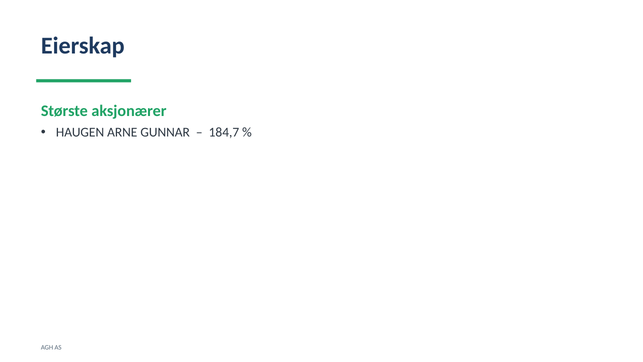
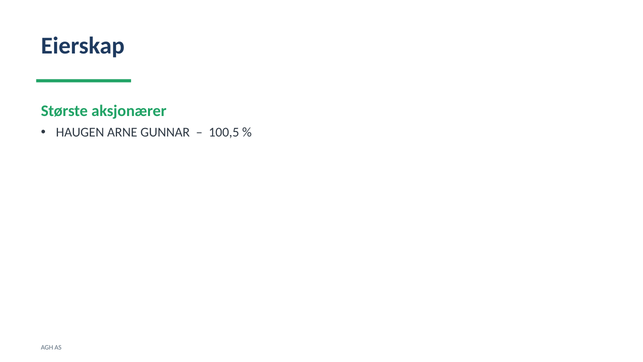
184,7: 184,7 -> 100,5 (224, 132)
